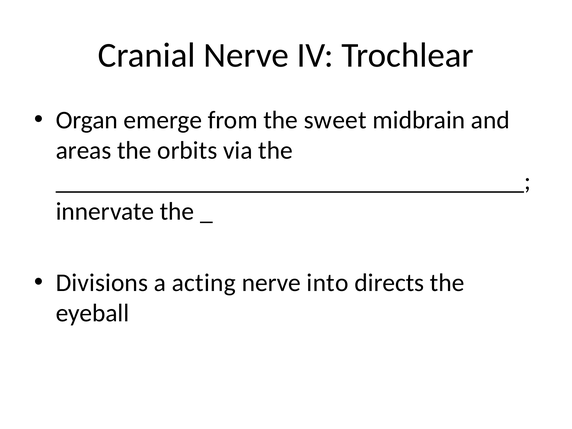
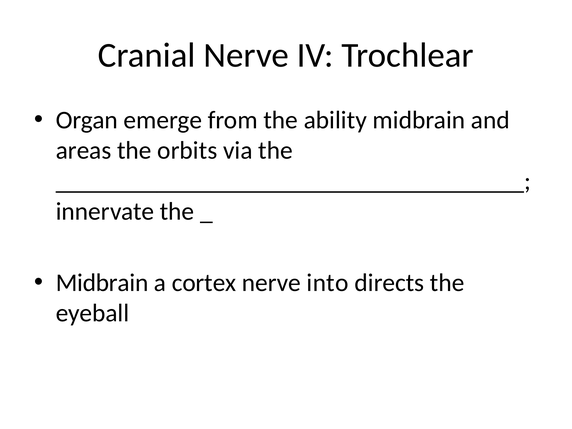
sweet: sweet -> ability (335, 120)
Divisions: Divisions -> Midbrain (102, 283)
acting: acting -> cortex (204, 283)
